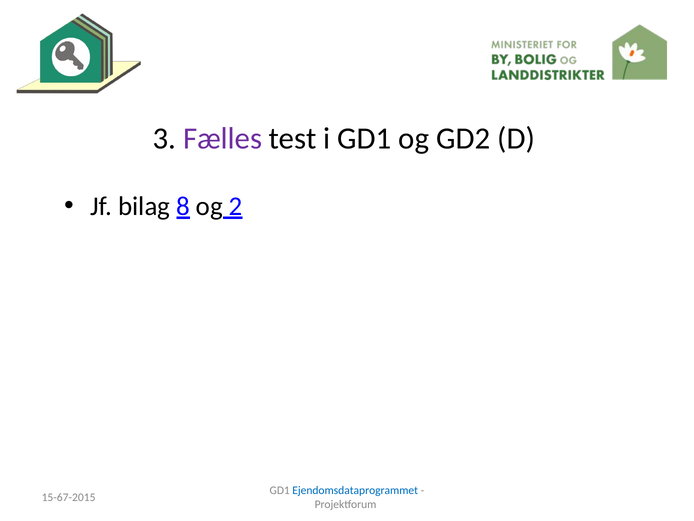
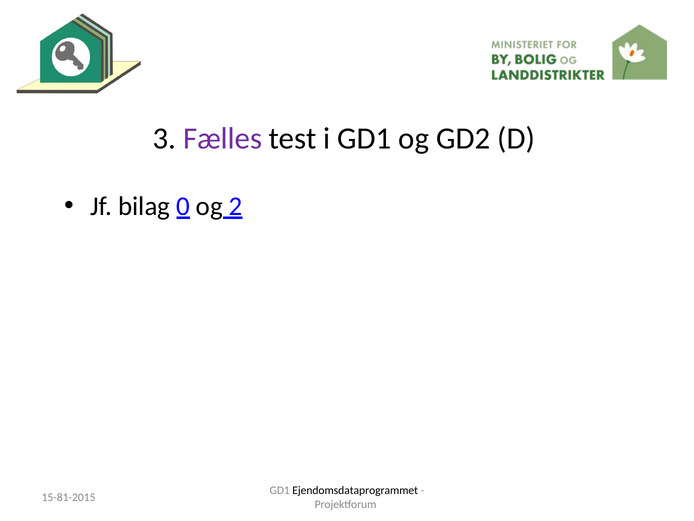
8: 8 -> 0 (183, 206)
Ejendomsdataprogrammet colour: blue -> black (355, 490)
15-67-2015: 15-67-2015 -> 15-81-2015 (69, 497)
